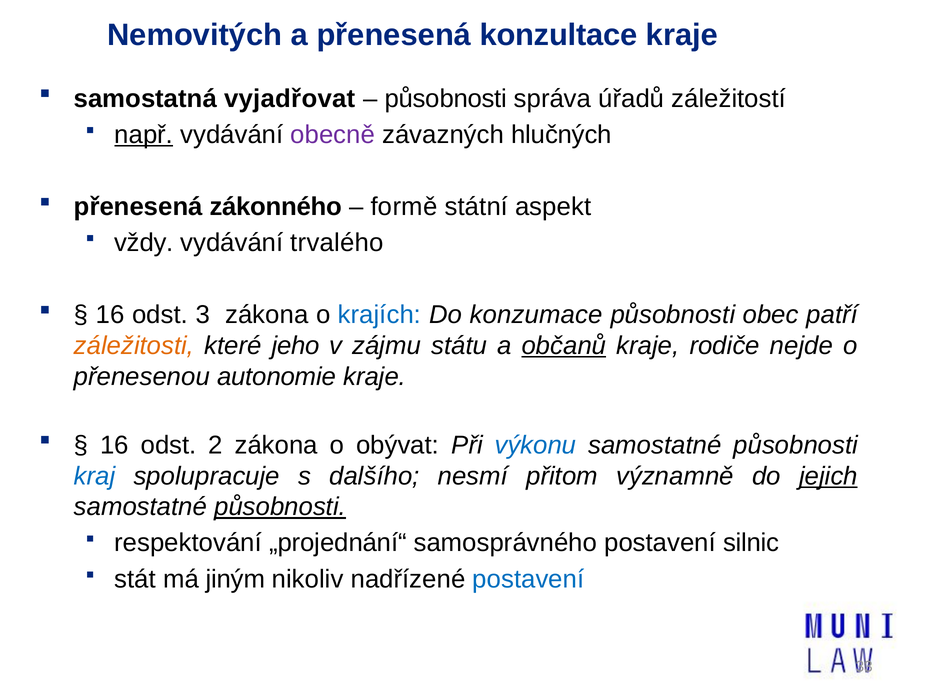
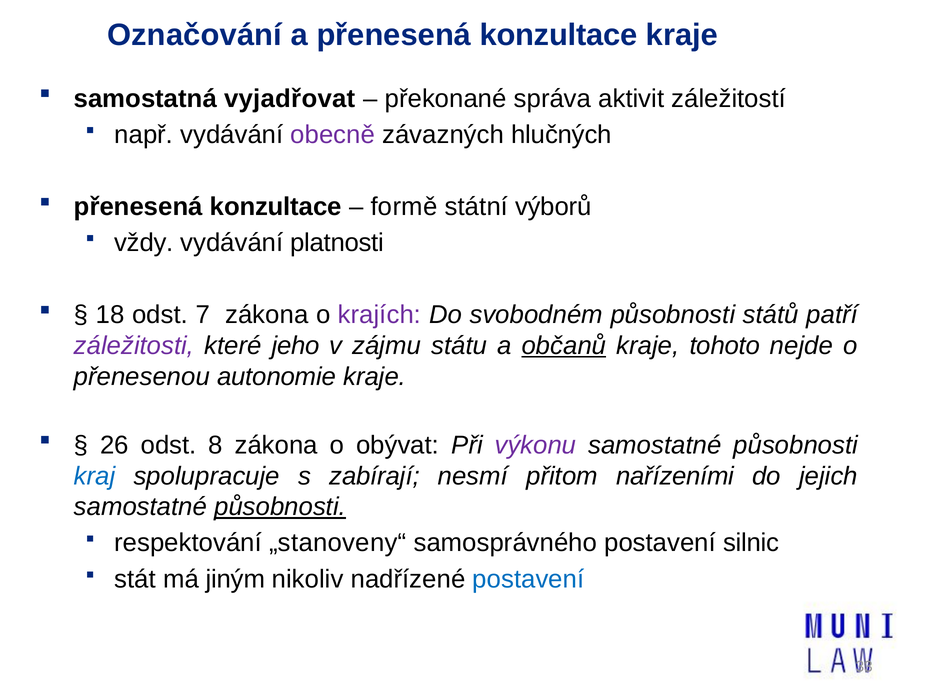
Nemovitých: Nemovitých -> Označování (195, 35)
působnosti: působnosti -> překonané (446, 99)
úřadů: úřadů -> aktivit (631, 99)
např underline: present -> none (144, 135)
zákonného: zákonného -> konzultace (276, 207)
aspekt: aspekt -> výborů (553, 207)
trvalého: trvalého -> platnosti (337, 243)
16: 16 -> 18 (110, 315)
3: 3 -> 7 (203, 315)
krajích colour: blue -> purple (379, 315)
konzumace: konzumace -> svobodném (536, 315)
obec: obec -> států (771, 315)
záležitosti colour: orange -> purple (134, 346)
rodiče: rodiče -> tohoto (725, 346)
16: 16 -> 26 (114, 445)
2: 2 -> 8 (216, 445)
výkonu colour: blue -> purple (535, 445)
dalšího: dalšího -> zabírají (374, 476)
významně: významně -> nařízeními (675, 476)
jejich underline: present -> none (828, 476)
„projednání“: „projednání“ -> „stanoveny“ (338, 543)
